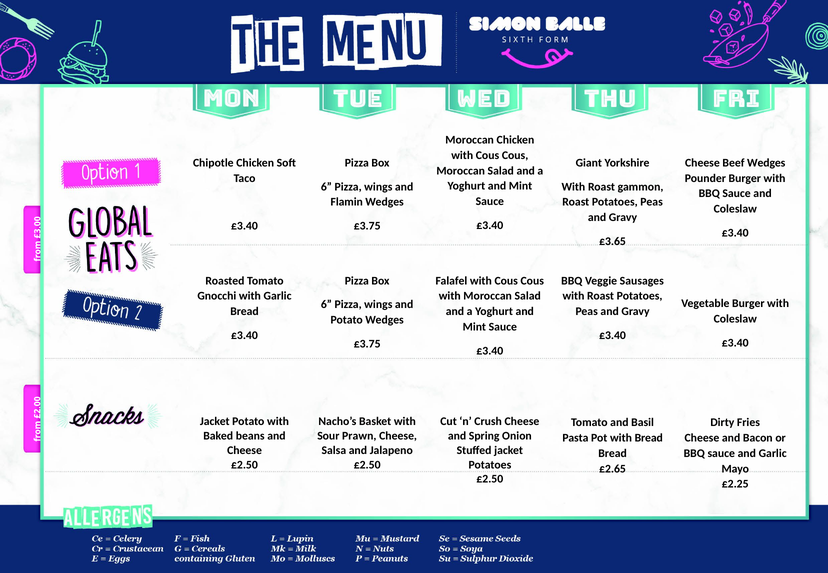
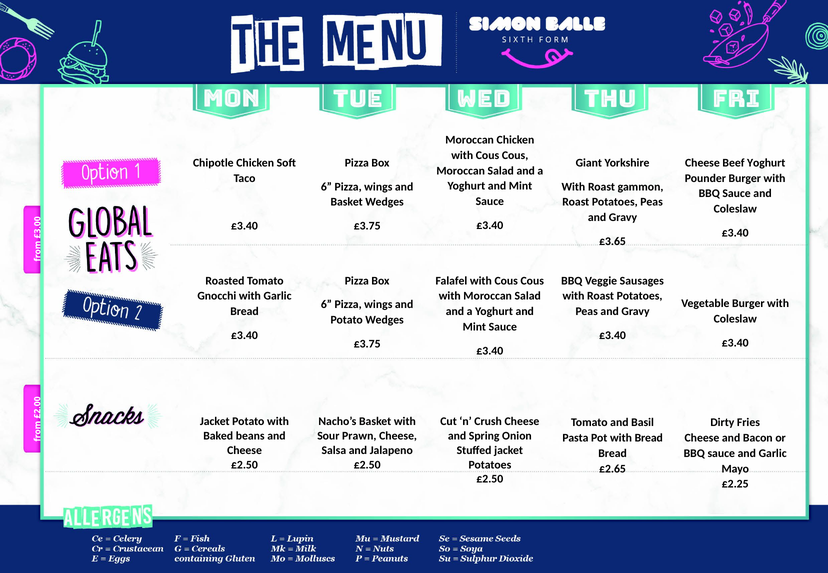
Beef Wedges: Wedges -> Yoghurt (766, 163)
Flamin: Flamin -> Basket (347, 202)
